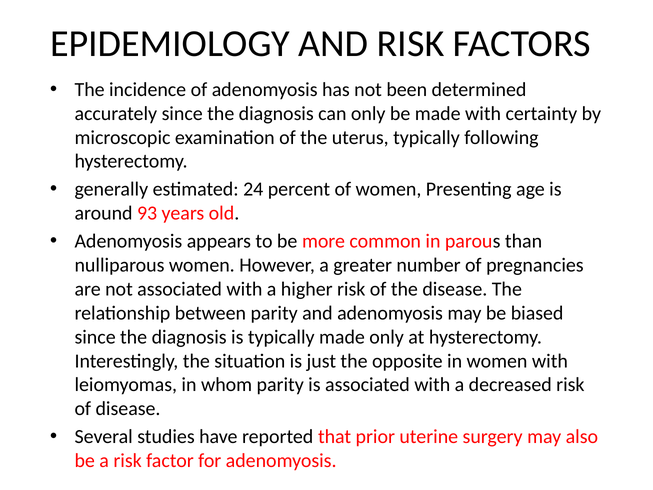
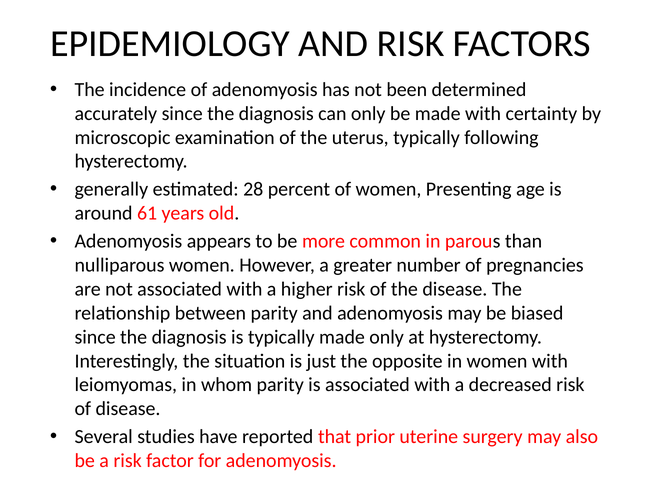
24: 24 -> 28 (253, 189)
93: 93 -> 61 (147, 213)
